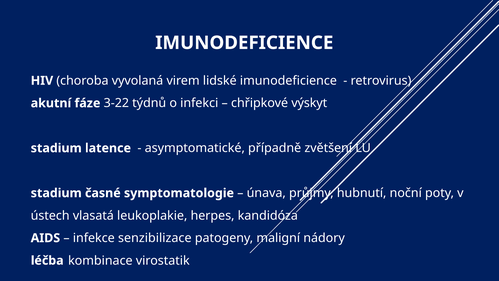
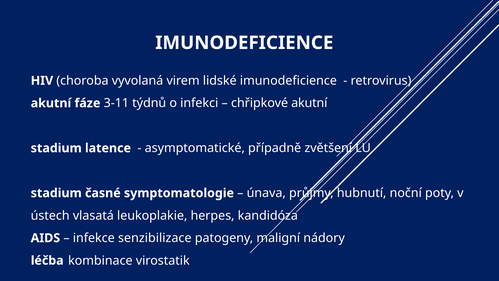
3-22: 3-22 -> 3-11 (116, 103)
chřipkové výskyt: výskyt -> akutní (309, 103)
